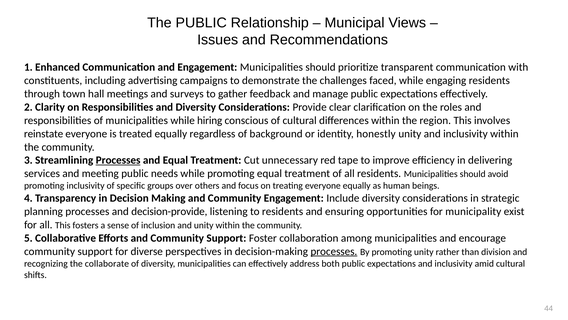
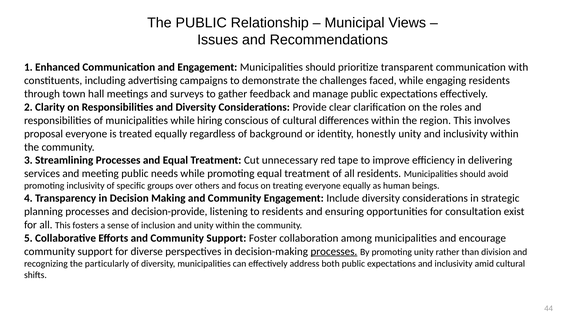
reinstate: reinstate -> proposal (44, 134)
Processes underline: present -> none (118, 160)
municipality: municipality -> consultation (473, 211)
collaborate: collaborate -> particularly (107, 263)
